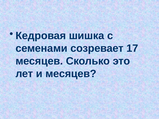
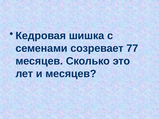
17: 17 -> 77 (132, 48)
